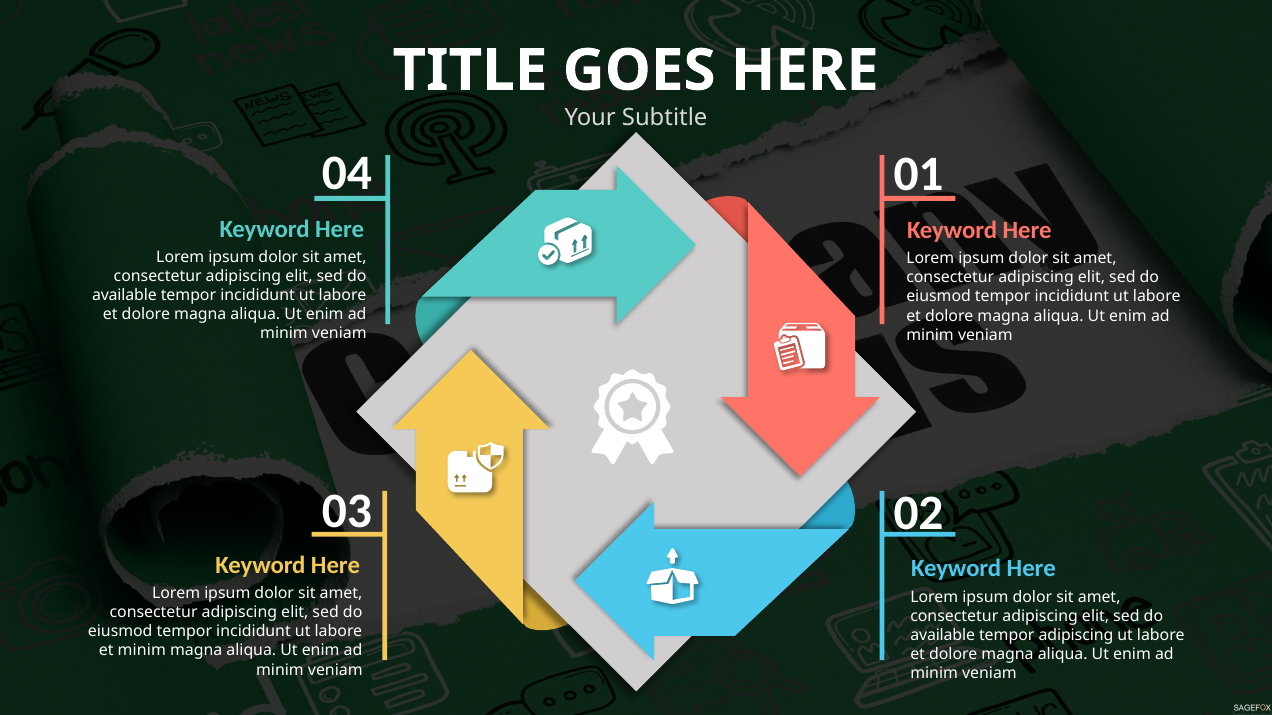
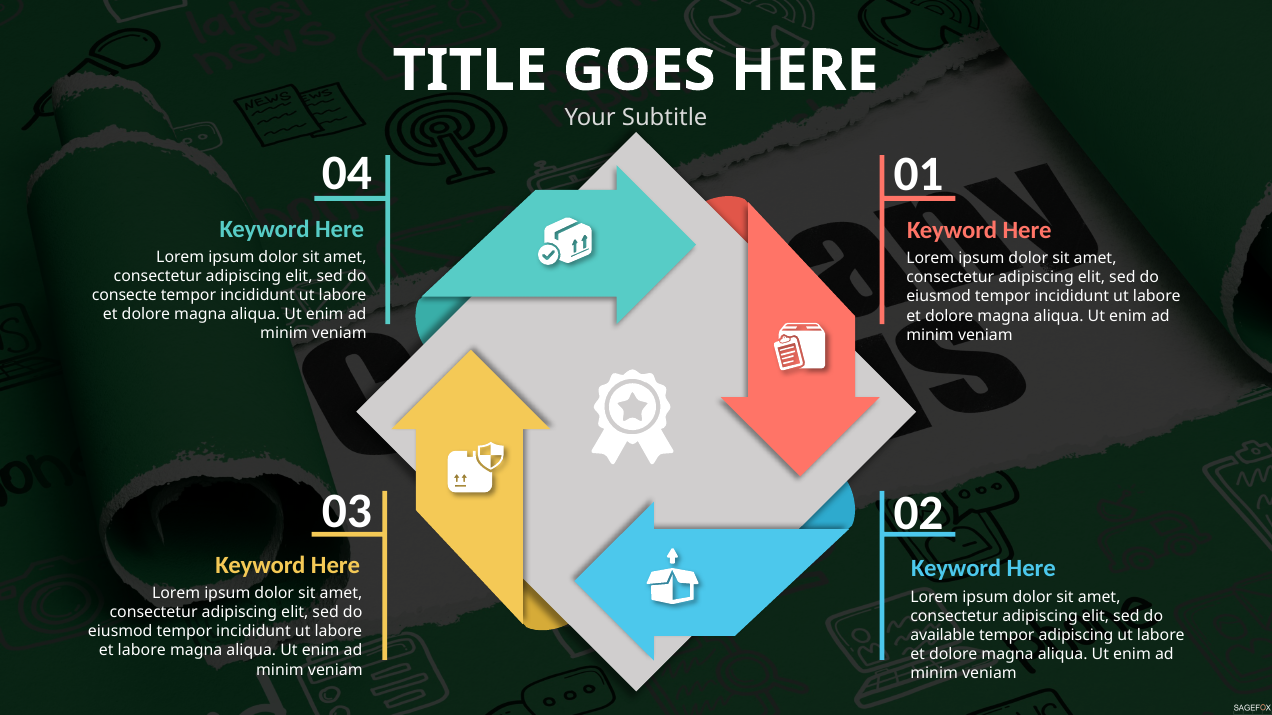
available: available -> consecte (124, 296)
et minim: minim -> labore (142, 651)
